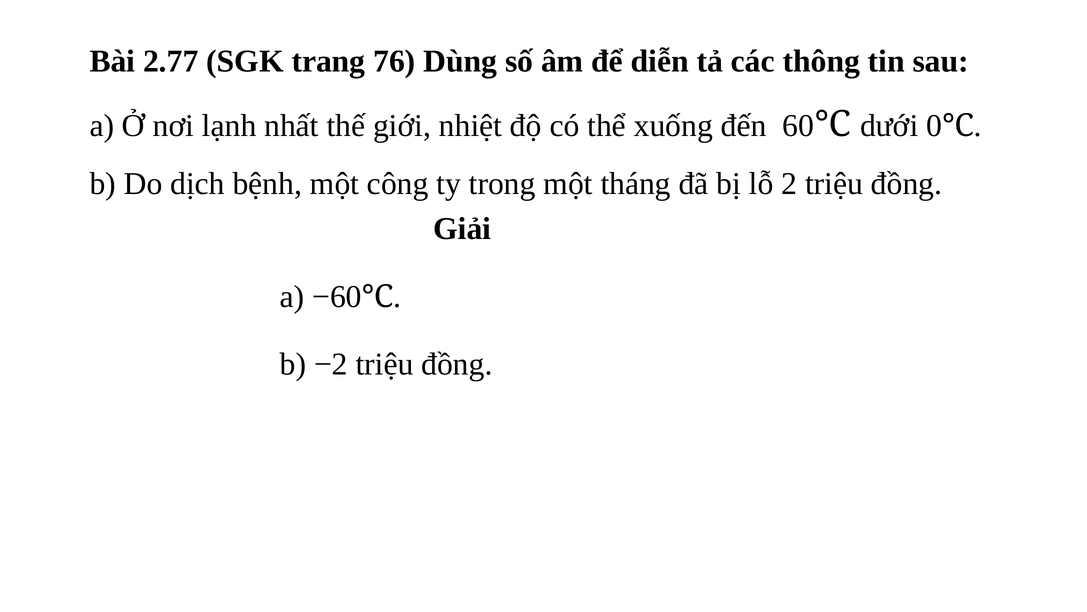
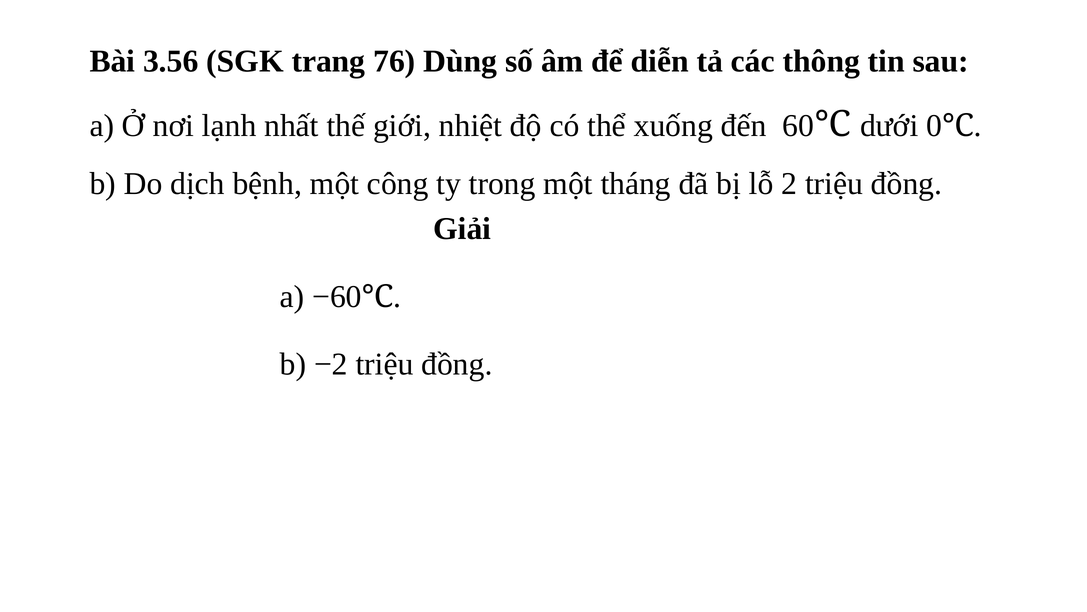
2.77: 2.77 -> 3.56 (171, 61)
